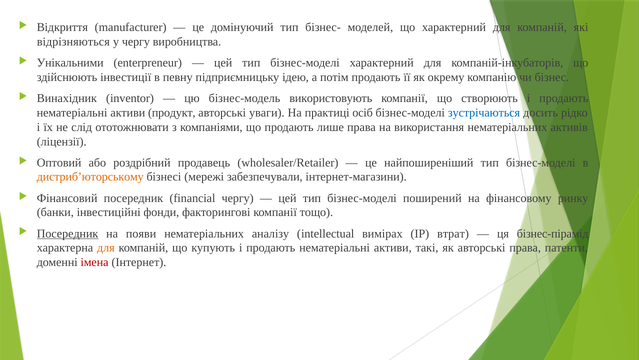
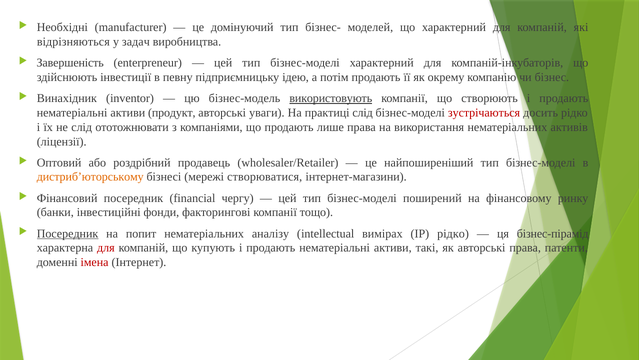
Відкриття: Відкриття -> Необхідні (62, 27)
у чергу: чергу -> задач (136, 42)
Унікальними: Унікальними -> Завершеність (70, 63)
використовують underline: none -> present (331, 98)
практиці осіб: осіб -> слід (363, 113)
зустрічаються colour: blue -> red (484, 113)
забезпечували: забезпечували -> створюватися (265, 177)
появи: появи -> попит (141, 233)
IP втрат: втрат -> рідко (453, 233)
для colour: orange -> red (106, 248)
